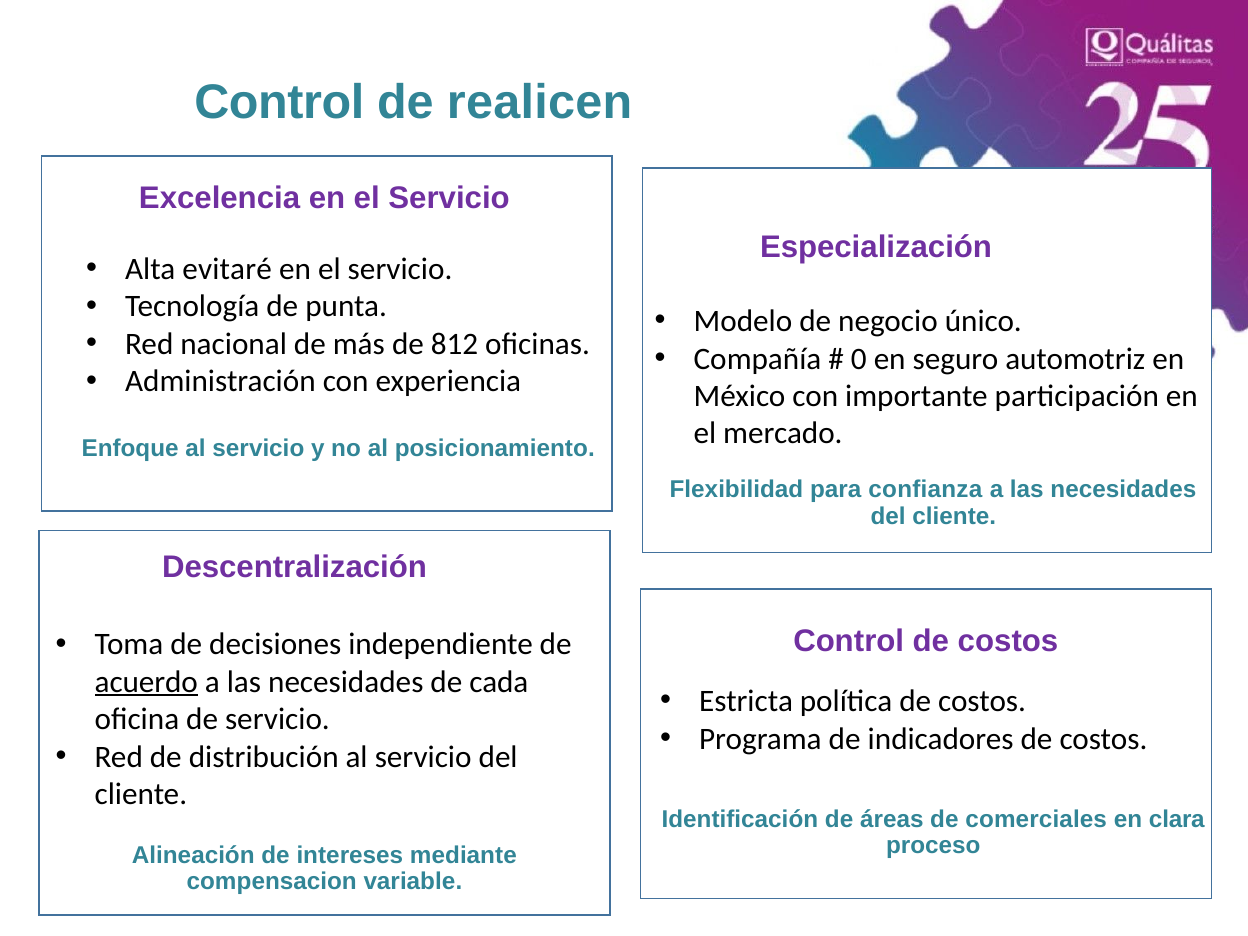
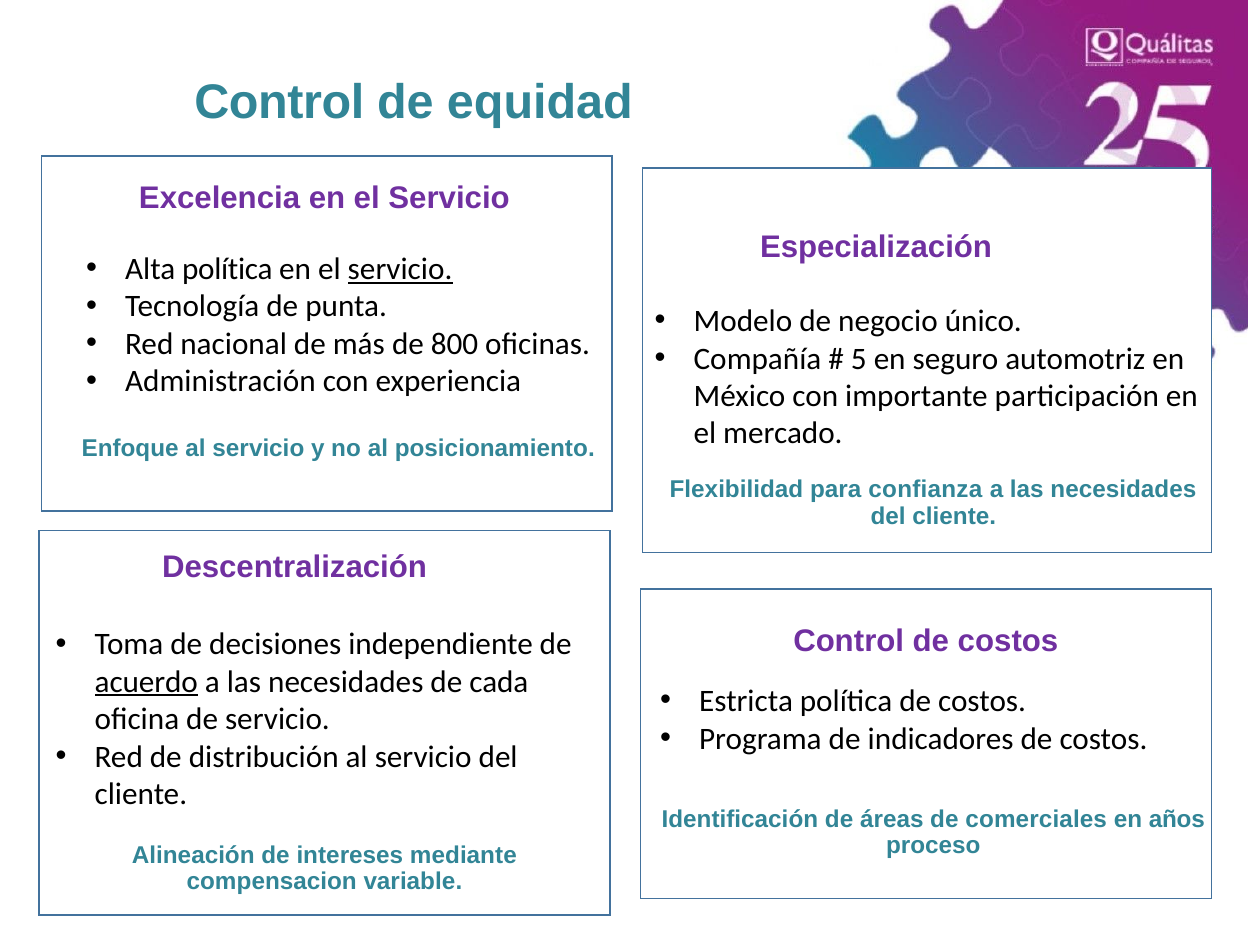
realicen: realicen -> equidad (540, 103)
Alta evitaré: evitaré -> política (227, 269)
servicio underline: none -> present (400, 269)
812: 812 -> 800 (454, 344)
0: 0 -> 5 (859, 359)
clara: clara -> años (1177, 819)
